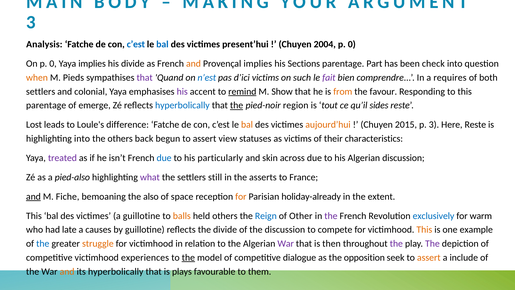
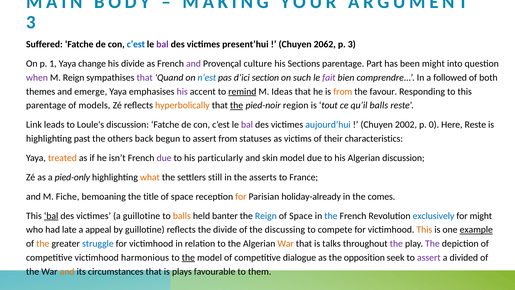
Analysis: Analysis -> Suffered (44, 44)
bal colour: blue -> purple (162, 44)
2004: 2004 -> 2062 (325, 44)
0: 0 -> 3 (352, 44)
On p 0: 0 -> 1 (53, 64)
Yaya implies: implies -> change (92, 64)
and colour: orange -> purple (193, 64)
Provençal implies: implies -> culture (258, 64)
been check: check -> might (433, 64)
when colour: orange -> purple (37, 78)
M Pieds: Pieds -> Reign (74, 78)
d’ici victims: victims -> section (265, 78)
requires: requires -> followed (450, 78)
settlers: settlers -> themes (41, 91)
colonial: colonial -> emerge (91, 91)
Show: Show -> Ideas (282, 91)
emerge: emerge -> models (94, 105)
hyperbolically colour: blue -> orange (182, 105)
qu’il sides: sides -> balls (379, 105)
Lost: Lost -> Link (34, 125)
Loule's difference: difference -> discussion (128, 125)
bal colour: orange -> purple (247, 125)
aujourd’hui colour: orange -> blue (328, 125)
2015: 2015 -> 2002 (406, 125)
p 3: 3 -> 0 (434, 125)
highlighting into: into -> past (82, 139)
assert view: view -> from (228, 139)
treated colour: purple -> orange (62, 158)
due colour: blue -> purple (164, 158)
skin across: across -> model (292, 158)
pied-also: pied-also -> pied-only (72, 177)
what colour: purple -> orange (150, 177)
and underline: present -> none (33, 196)
also: also -> title (151, 196)
extent: extent -> comes (381, 196)
bal underline: none -> present (51, 216)
held others: others -> banter (225, 216)
Other: Other -> Space (301, 216)
the colour: purple -> blue (331, 216)
for warm: warm -> might (481, 216)
causes: causes -> appeal (98, 229)
the discussion: discussion -> discussing (285, 229)
example underline: none -> present (476, 229)
the colour: blue -> orange (43, 243)
struggle colour: orange -> blue (98, 243)
War colour: purple -> orange (286, 243)
then: then -> talks (332, 243)
experiences: experiences -> harmonious (145, 257)
assert colour: orange -> purple (429, 257)
include: include -> divided (464, 257)
its hyperbolically: hyperbolically -> circumstances (116, 271)
